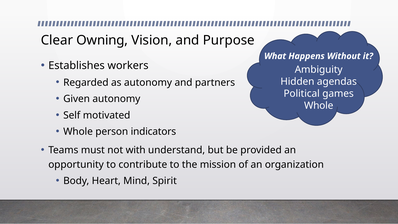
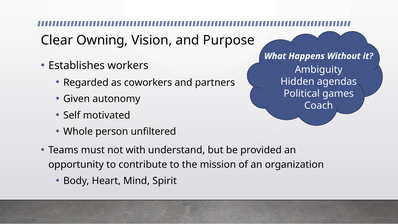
as autonomy: autonomy -> coworkers (148, 82)
Whole: Whole -> Coach (319, 105)
indicators: indicators -> unfiltered (153, 132)
